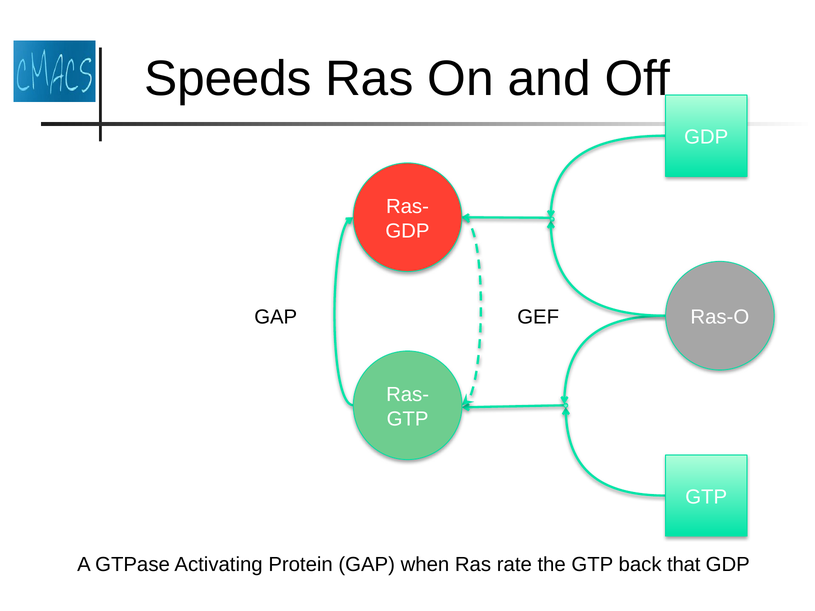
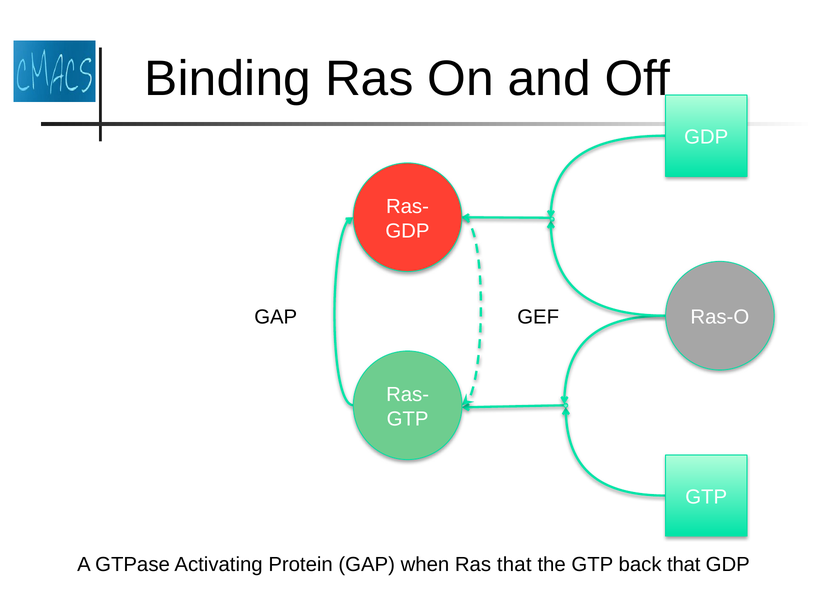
Speeds: Speeds -> Binding (228, 79)
Ras rate: rate -> that (514, 565)
